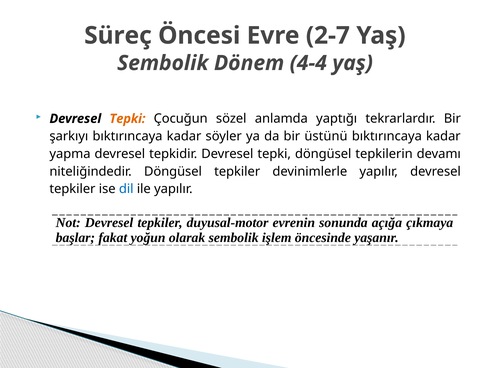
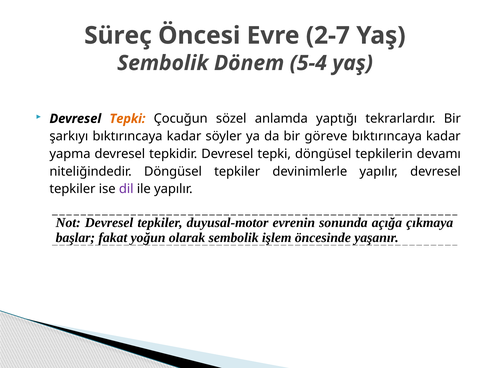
4-4: 4-4 -> 5-4 (308, 63)
üstünü: üstünü -> göreve (326, 136)
dil colour: blue -> purple (126, 189)
